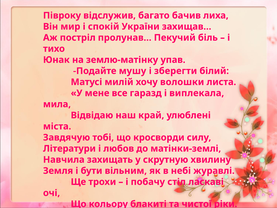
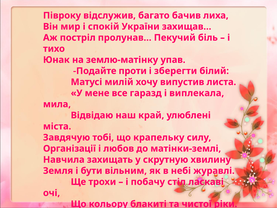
Подайте мушу: мушу -> проти (133, 71)
хочу волошки: волошки -> випустив (182, 82)
кросворди: кросворди -> крапельку (159, 137)
Літератури: Літератури -> Організації (69, 148)
